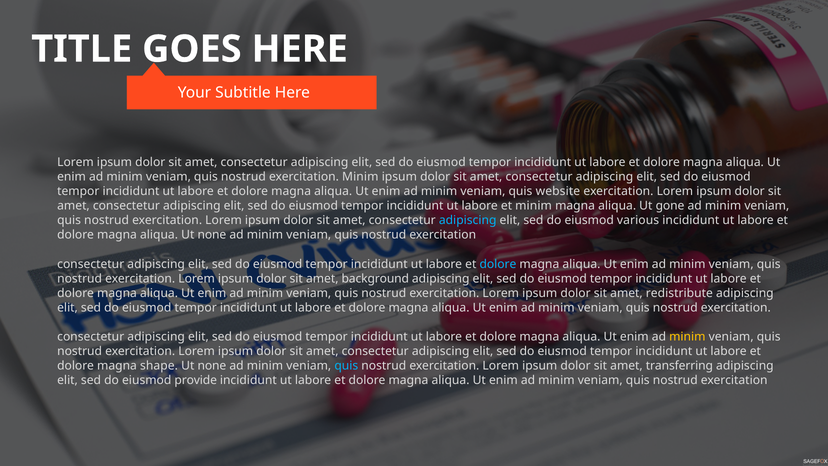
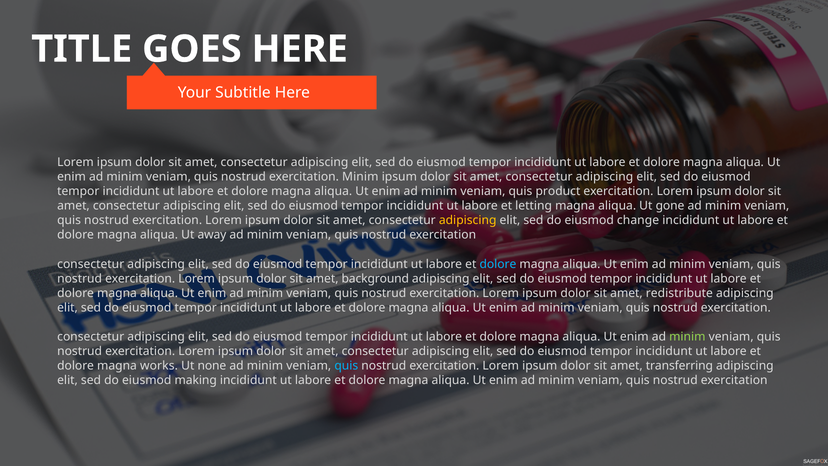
website: website -> product (558, 191)
et minim: minim -> letting (534, 206)
adipiscing colour: light blue -> yellow (468, 220)
various: various -> change (638, 220)
aliqua Ut none: none -> away (212, 235)
minim colour: yellow -> light green (687, 336)
shape: shape -> works (159, 365)
provide: provide -> making (196, 380)
